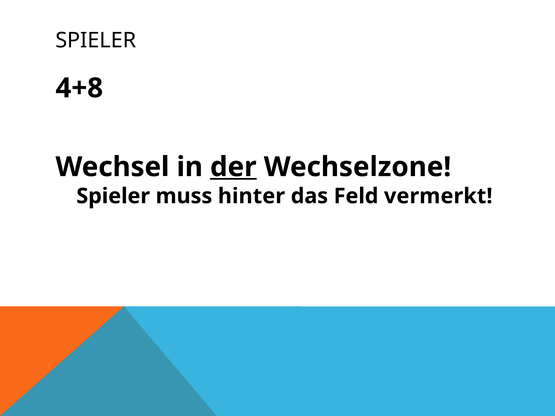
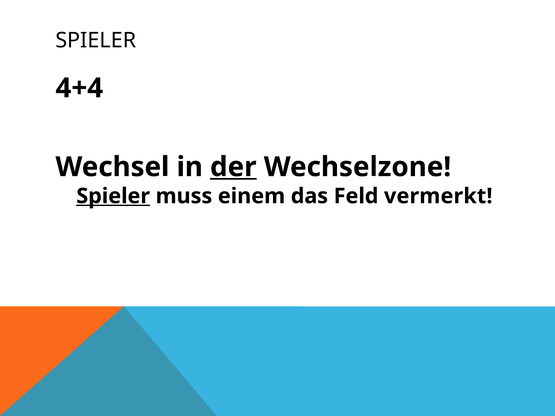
4+8: 4+8 -> 4+4 (79, 88)
Spieler underline: none -> present (113, 196)
hinter: hinter -> einem (251, 196)
